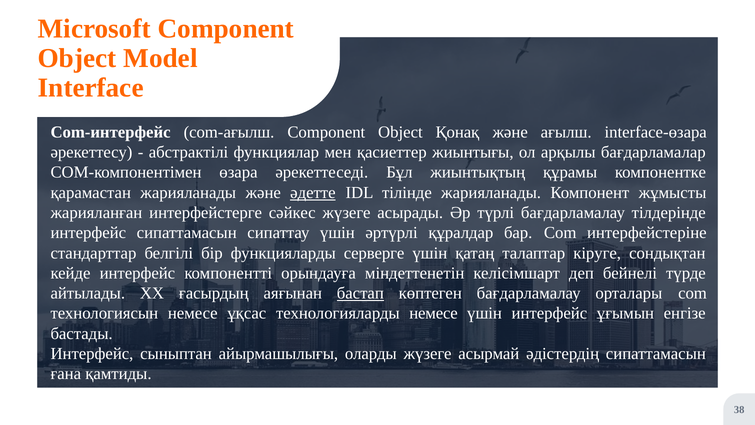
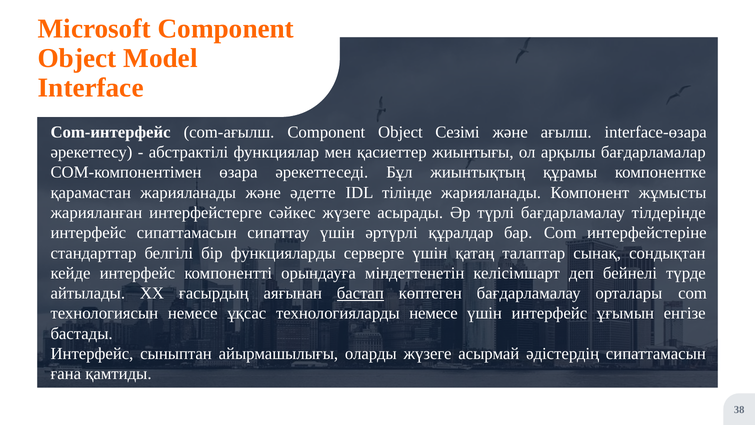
Қонақ: Қонақ -> Сезімі (457, 132)
әдетте underline: present -> none (313, 192)
кіруге: кіруге -> сынақ (597, 253)
